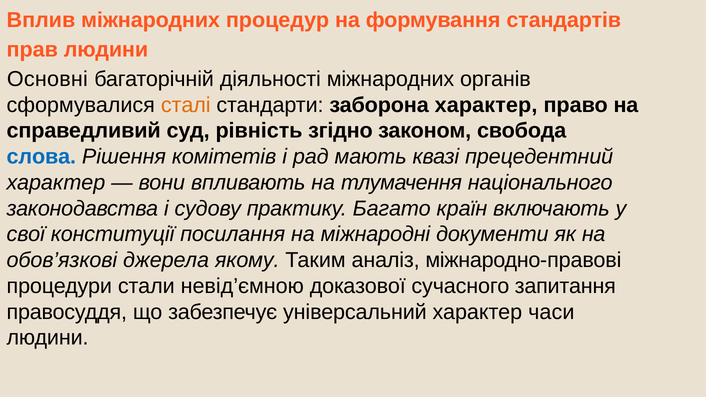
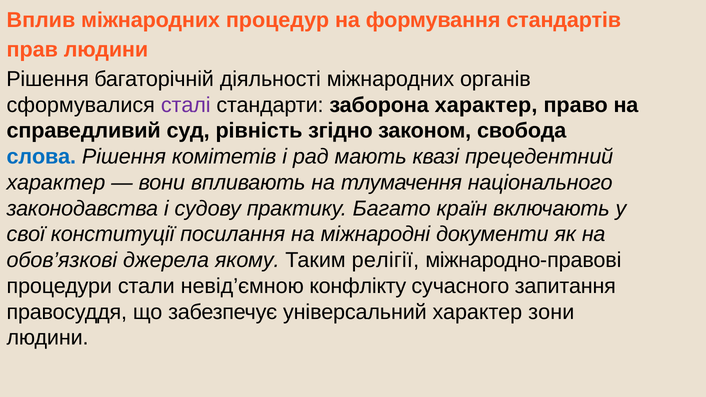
Основні: Основні -> Рішення (48, 79)
сталі colour: orange -> purple (186, 105)
аналіз: аналіз -> релігії (385, 260)
доказової: доказової -> конфлікту (358, 286)
часи: часи -> зони (551, 312)
